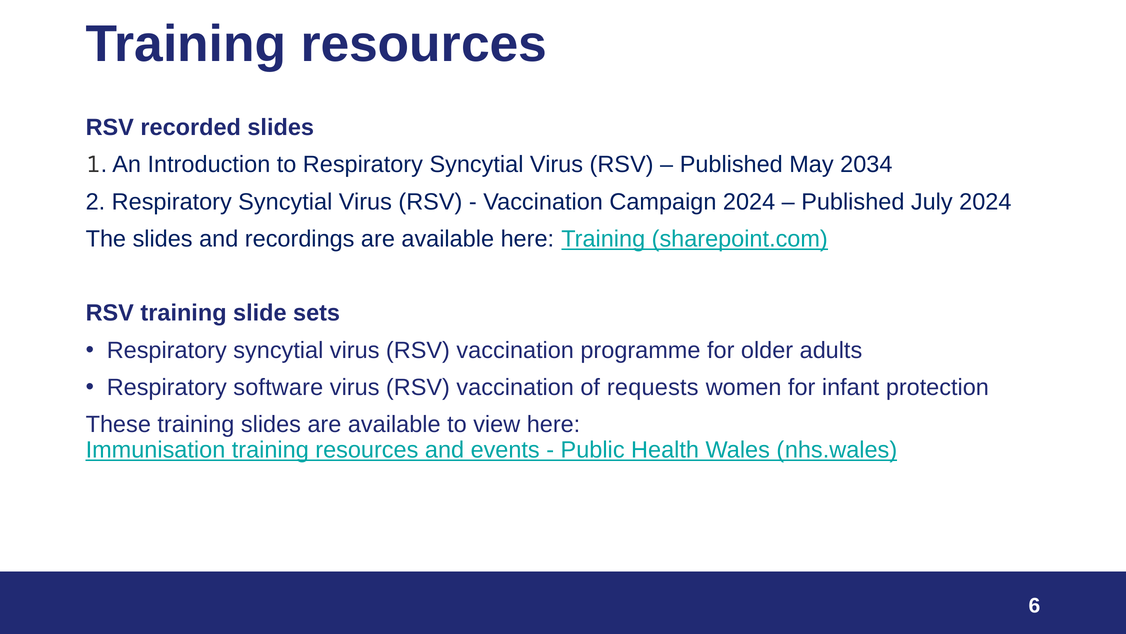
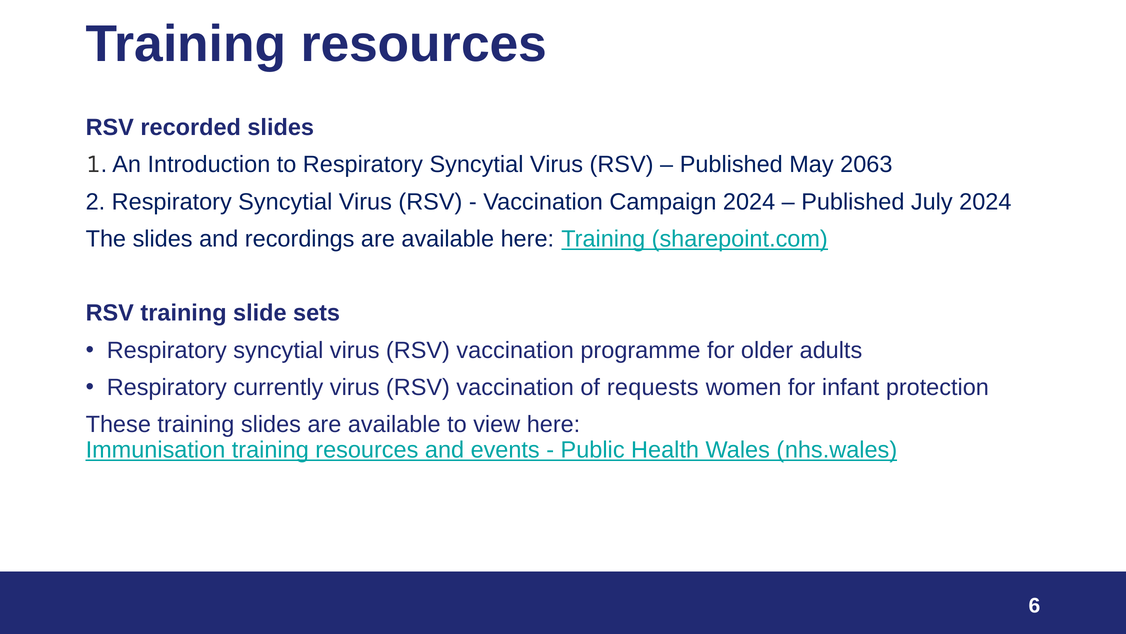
2034: 2034 -> 2063 (866, 165)
software: software -> currently (278, 387)
